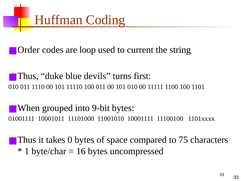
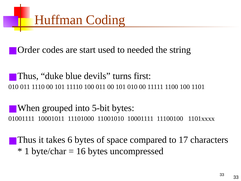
loop: loop -> start (88, 50)
current: current -> needed (140, 50)
9-bit: 9-bit -> 5-bit (101, 108)
0: 0 -> 6 (70, 140)
75: 75 -> 17 (183, 140)
